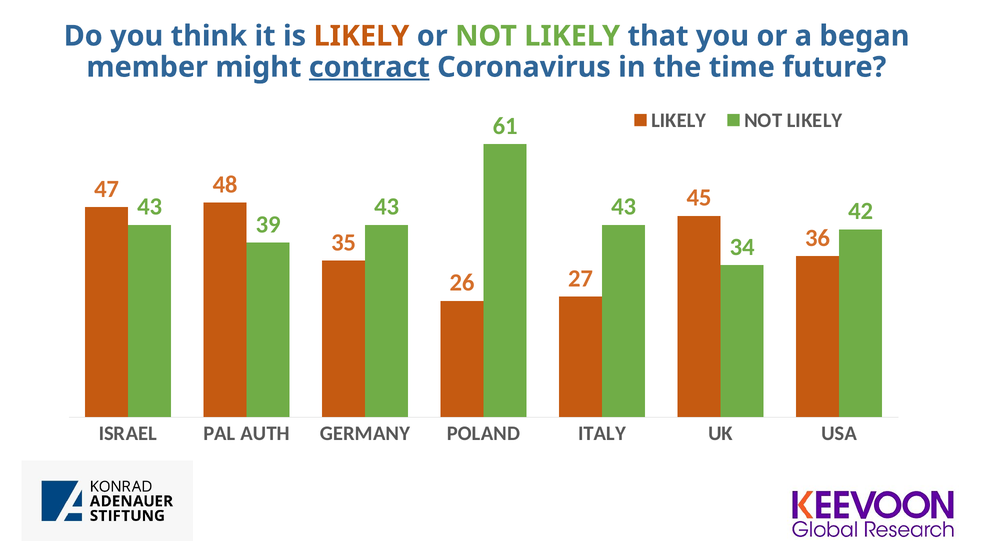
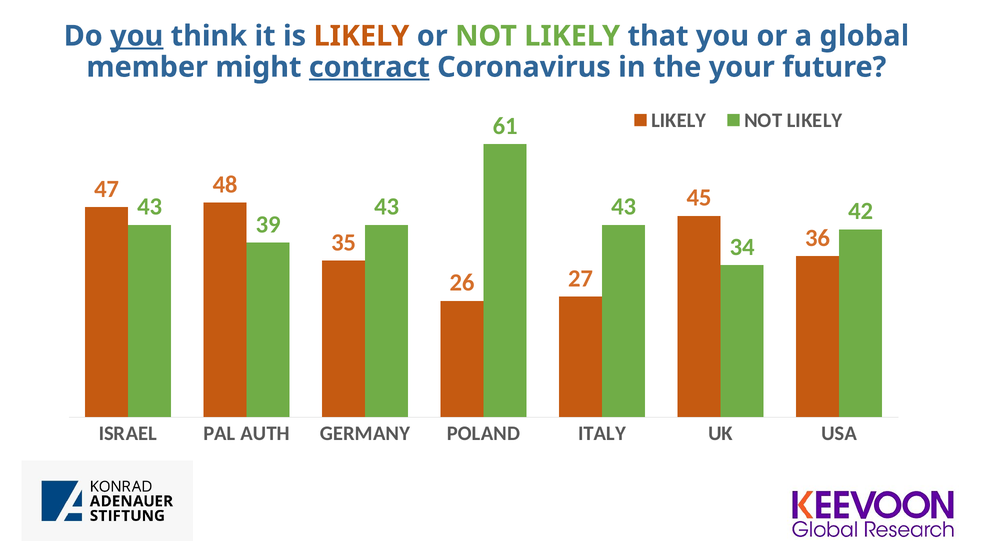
you underline: none -> present (137, 36)
began: began -> global (864, 36)
time: time -> your (742, 67)
